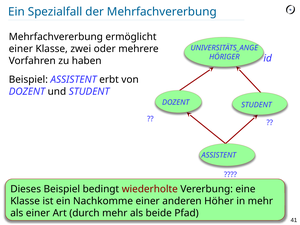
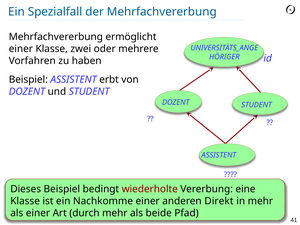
Höher: Höher -> Direkt (219, 201)
